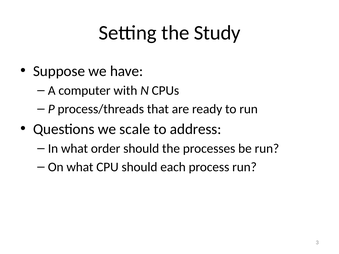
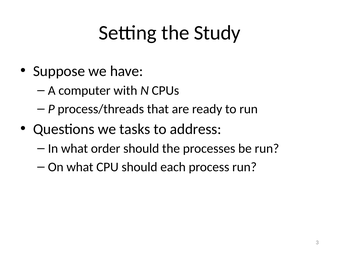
scale: scale -> tasks (135, 129)
